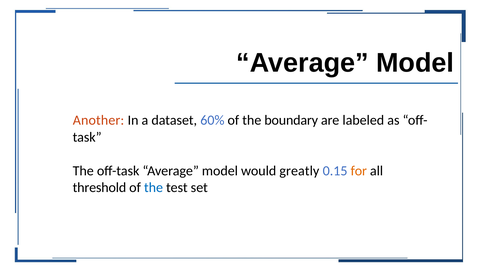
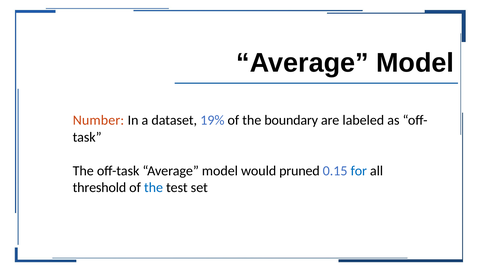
Another: Another -> Number (98, 120)
60%: 60% -> 19% (212, 120)
greatly: greatly -> pruned (299, 171)
for colour: orange -> blue (359, 171)
